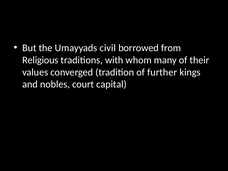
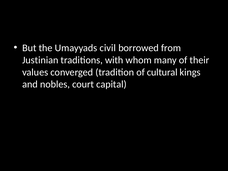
Religious: Religious -> Justinian (40, 60)
further: further -> cultural (162, 72)
